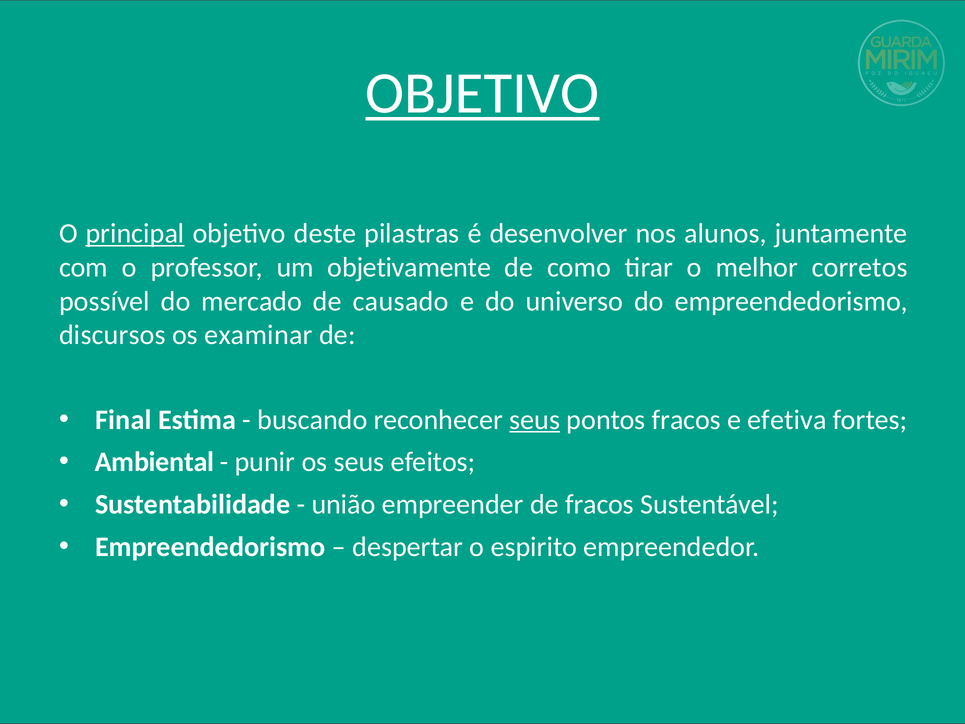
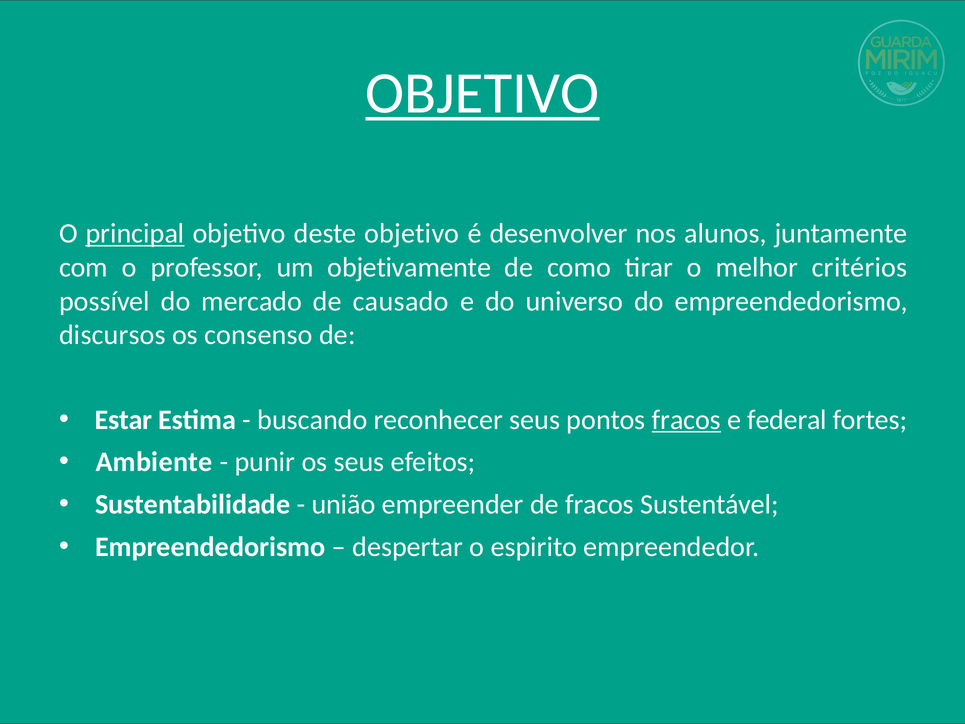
deste pilastras: pilastras -> objetivo (412, 234)
corretos: corretos -> critérios (860, 267)
examinar: examinar -> consenso (259, 335)
Final: Final -> Estar (124, 420)
seus underline: present -> none (535, 420)
fracos underline: none -> present (686, 420)
efetiva: efetiva -> federal (787, 420)
Ambiental: Ambiental -> Ambiente (154, 462)
